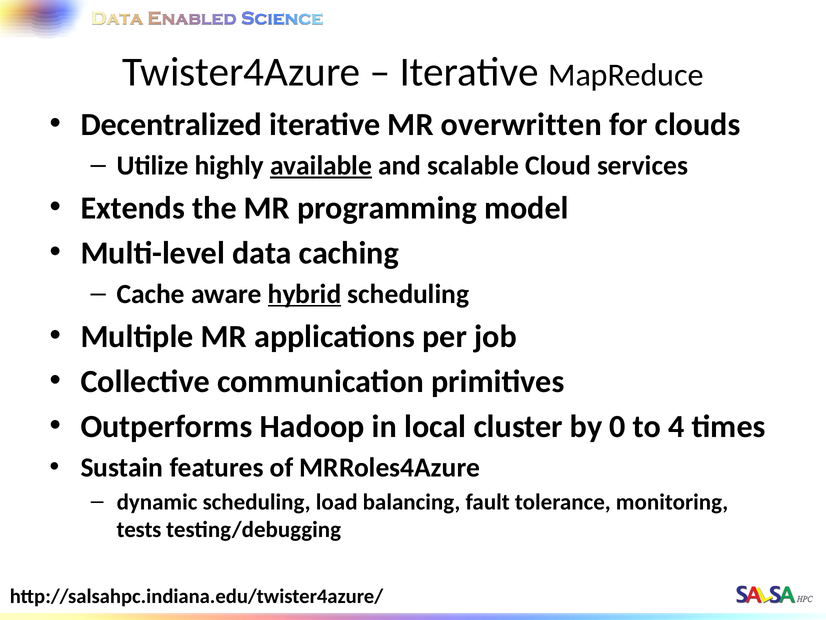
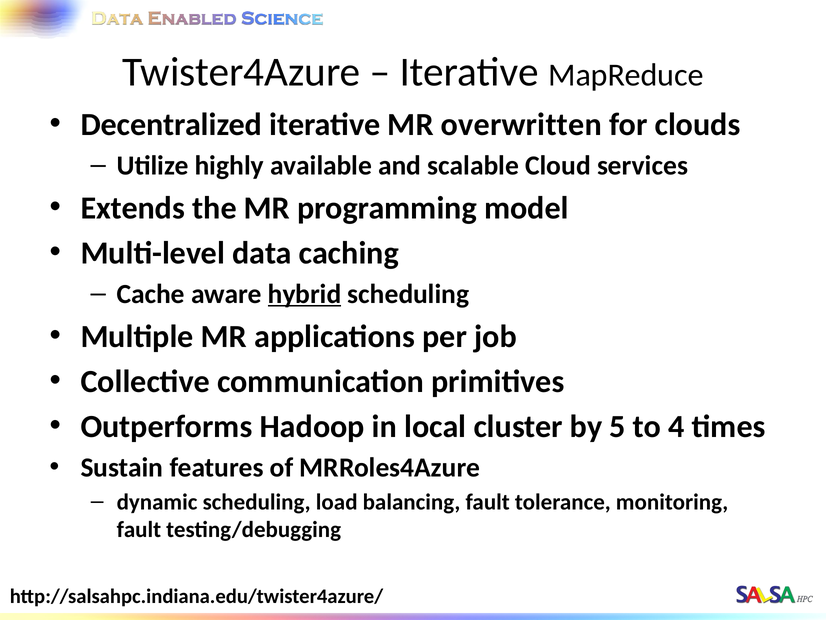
available underline: present -> none (321, 165)
0: 0 -> 5 (618, 426)
tests: tests -> fault (139, 529)
